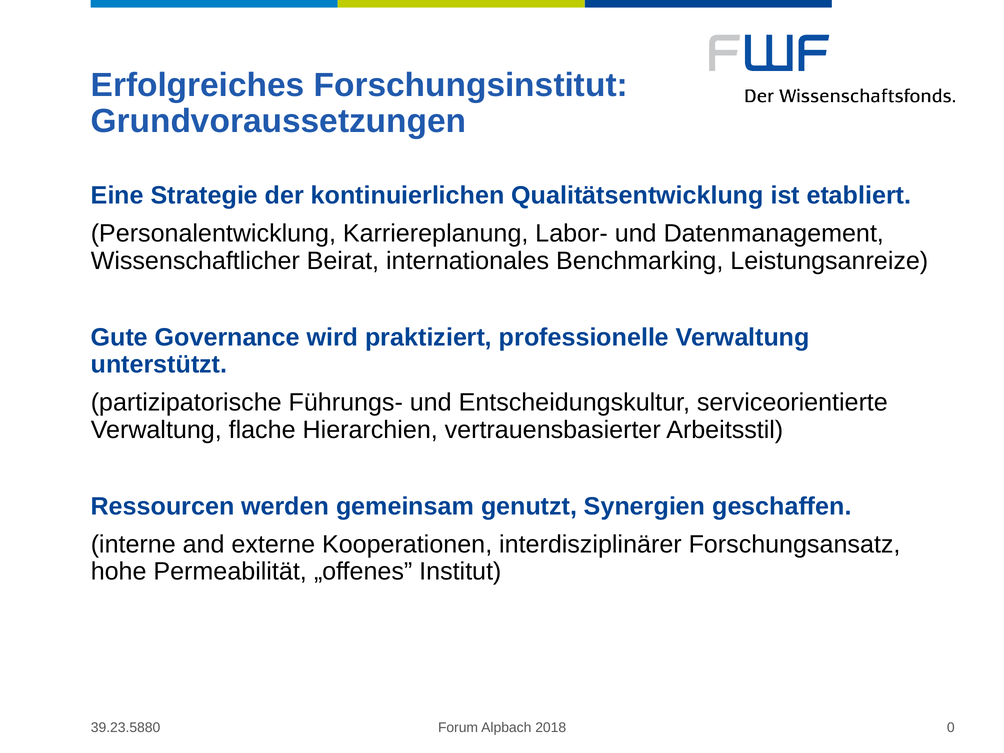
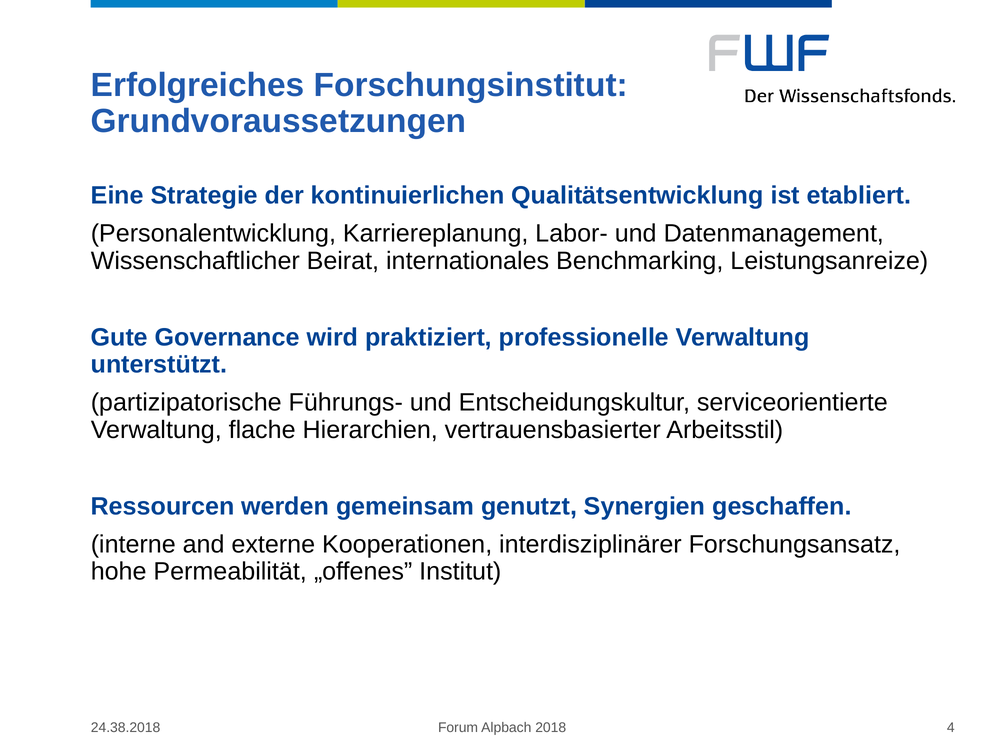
39.23.5880: 39.23.5880 -> 24.38.2018 (126, 728)
0: 0 -> 4 (951, 728)
